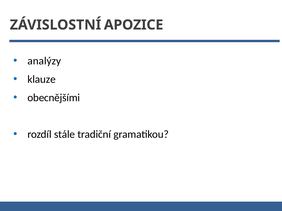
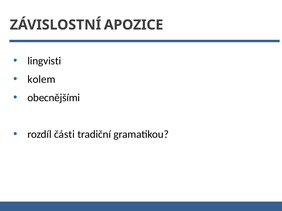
analýzy: analýzy -> lingvisti (44, 61)
klauze: klauze -> kolem (42, 79)
stále: stále -> části (64, 135)
